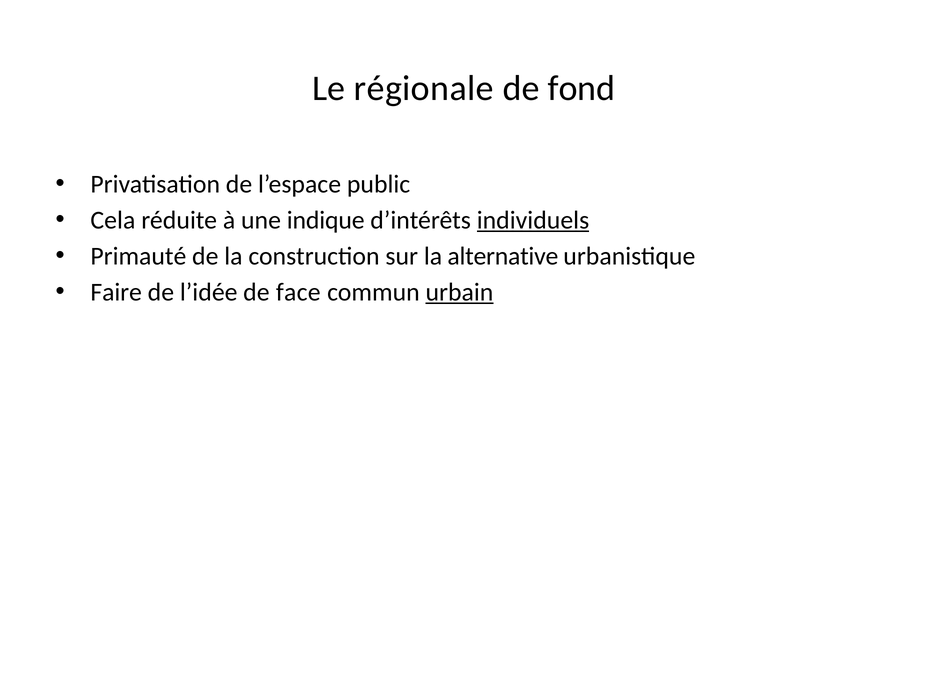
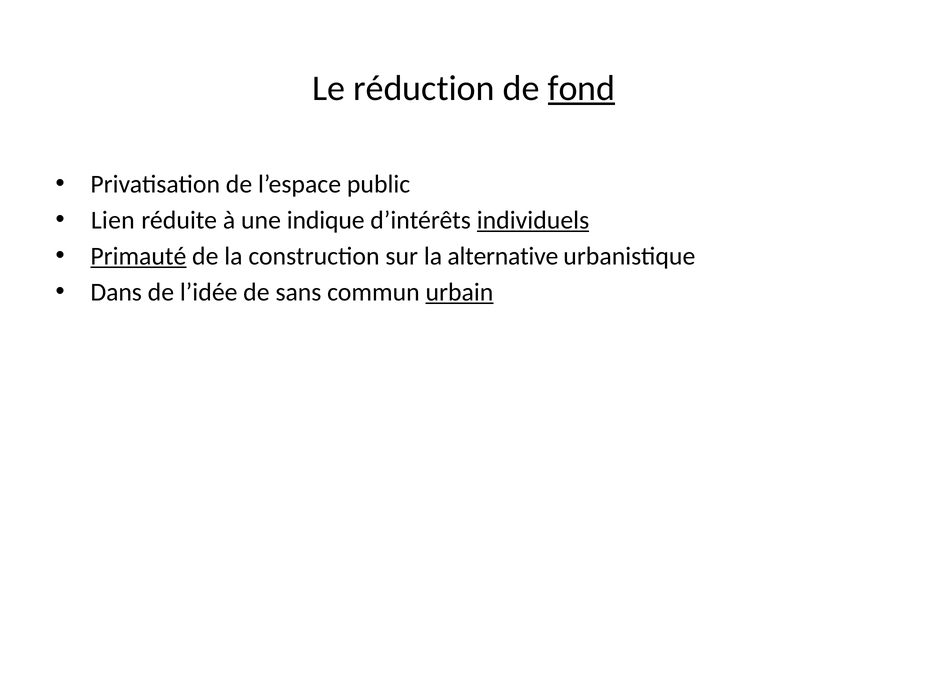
régionale: régionale -> réduction (424, 88)
fond underline: none -> present (581, 88)
Cela: Cela -> Lien (113, 220)
Primauté underline: none -> present (138, 256)
Faire: Faire -> Dans (116, 292)
face: face -> sans (298, 292)
